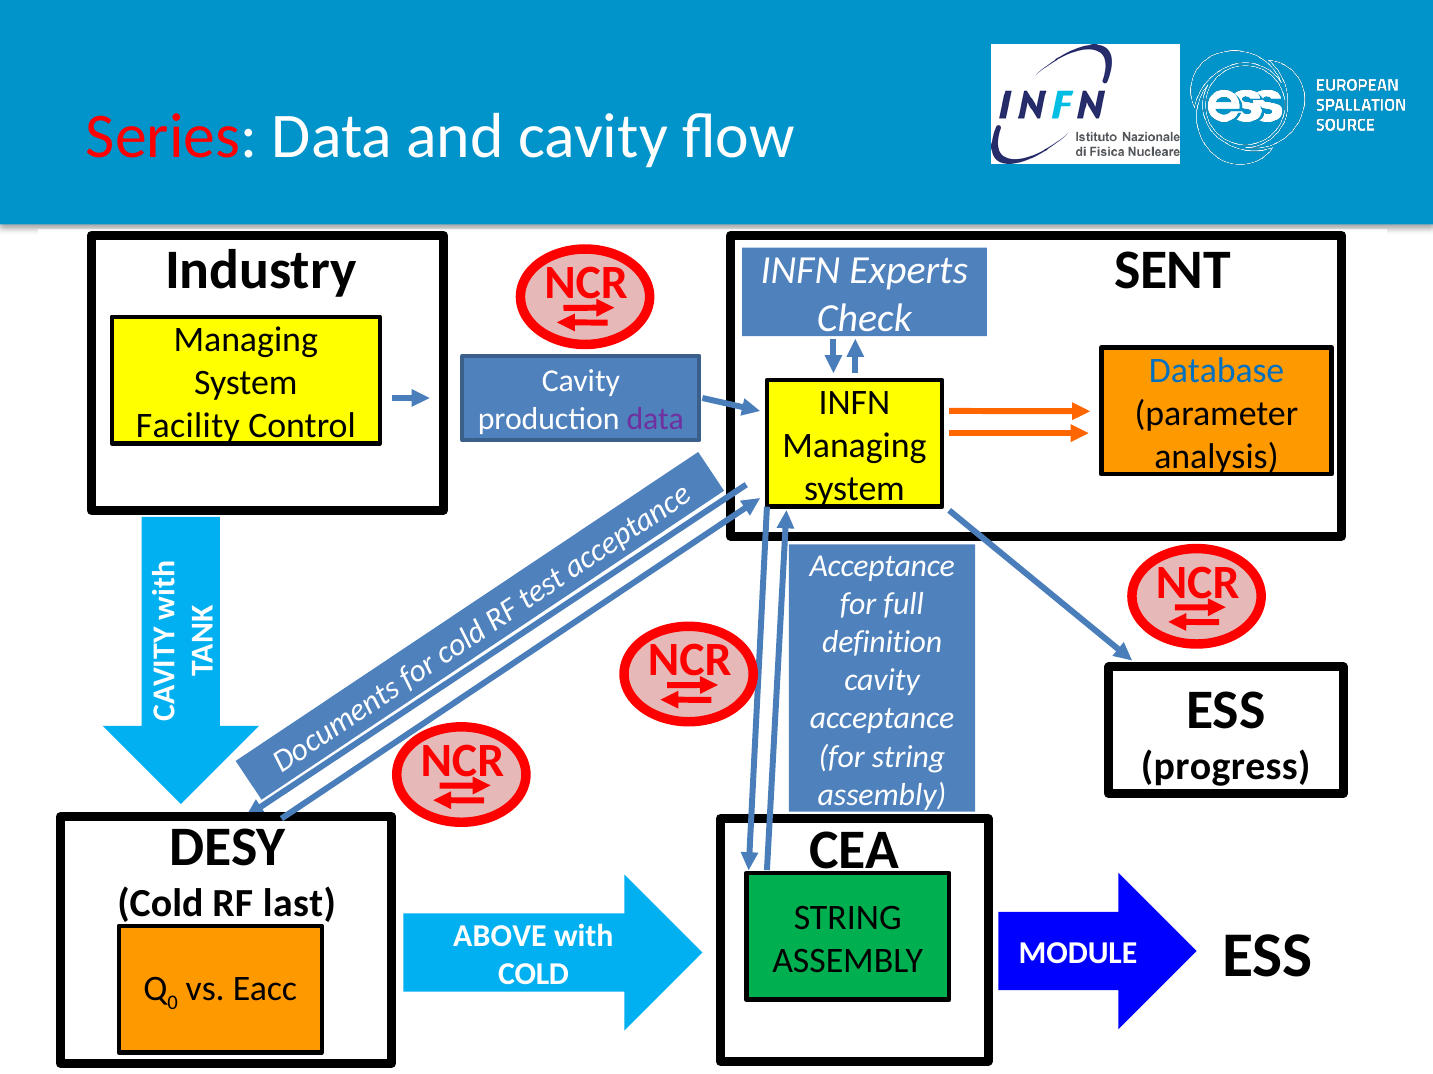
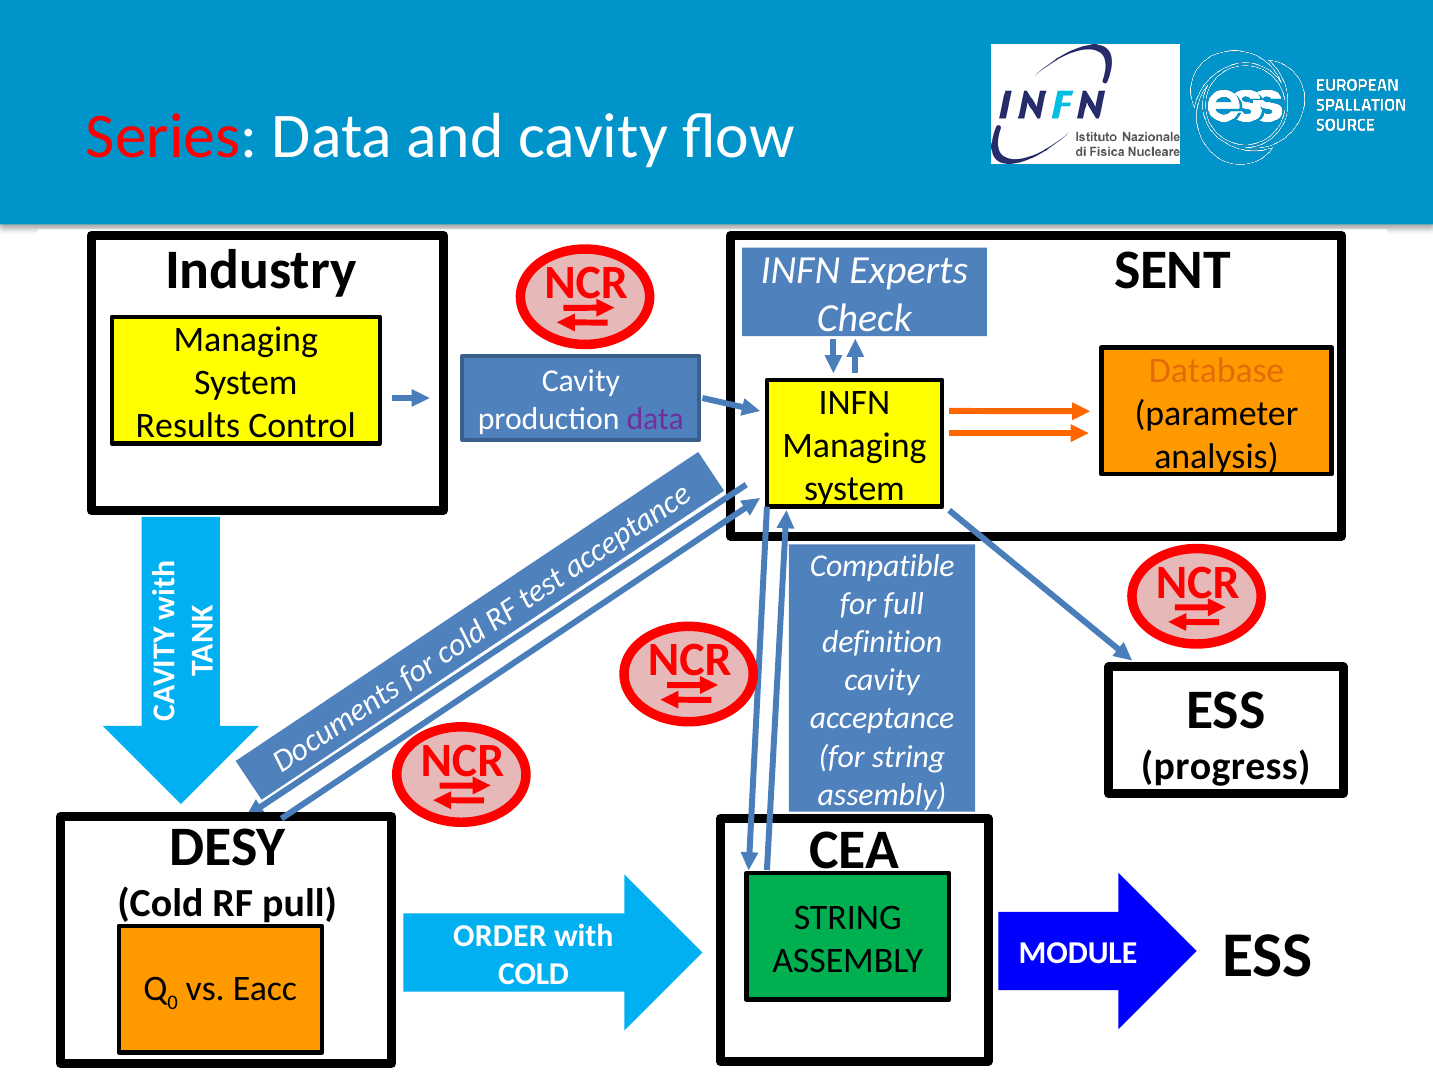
Database colour: blue -> orange (1217, 371)
Facility: Facility -> Results (188, 426)
Acceptance: Acceptance -> Compatible (882, 566)
last: last -> pull (300, 904)
ABOVE: ABOVE -> ORDER (500, 936)
